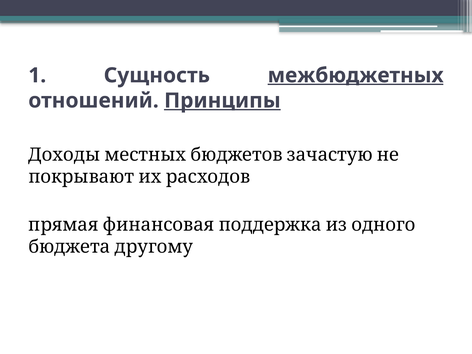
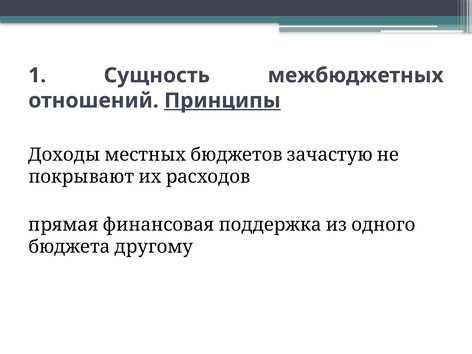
межбюджетных underline: present -> none (356, 75)
